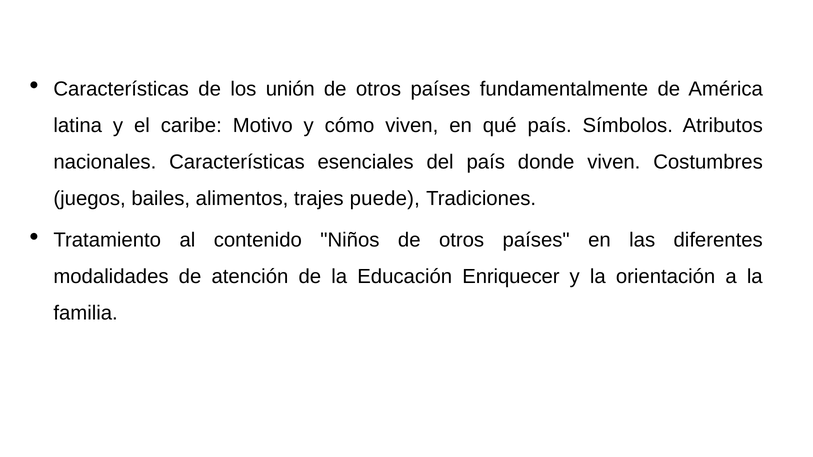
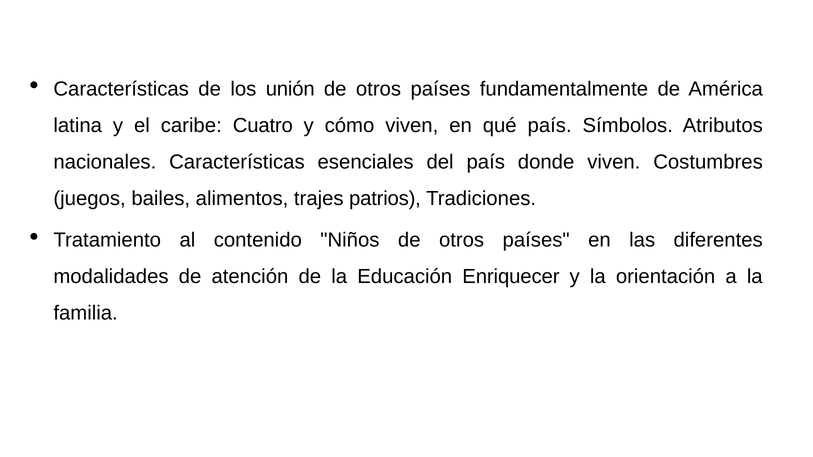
Motivo: Motivo -> Cuatro (263, 125)
puede: puede -> patrios (385, 199)
